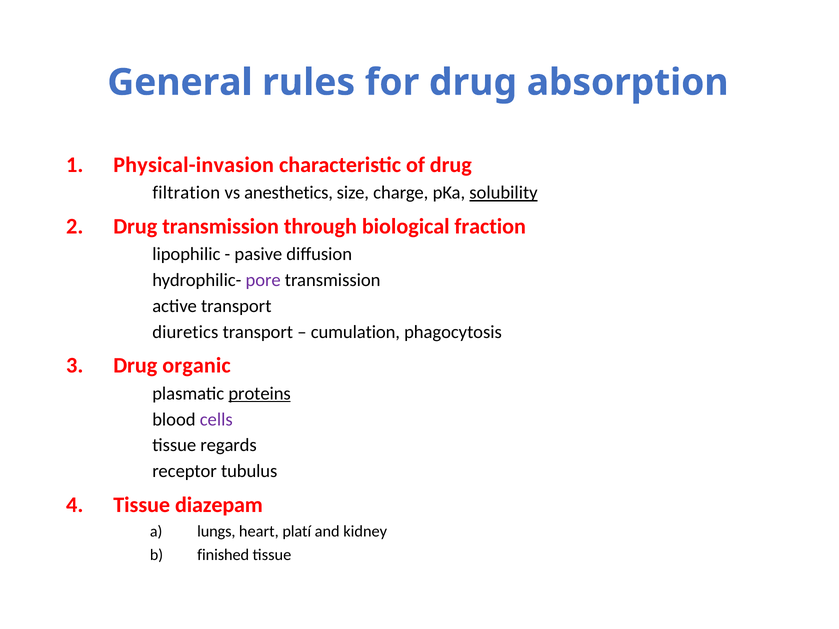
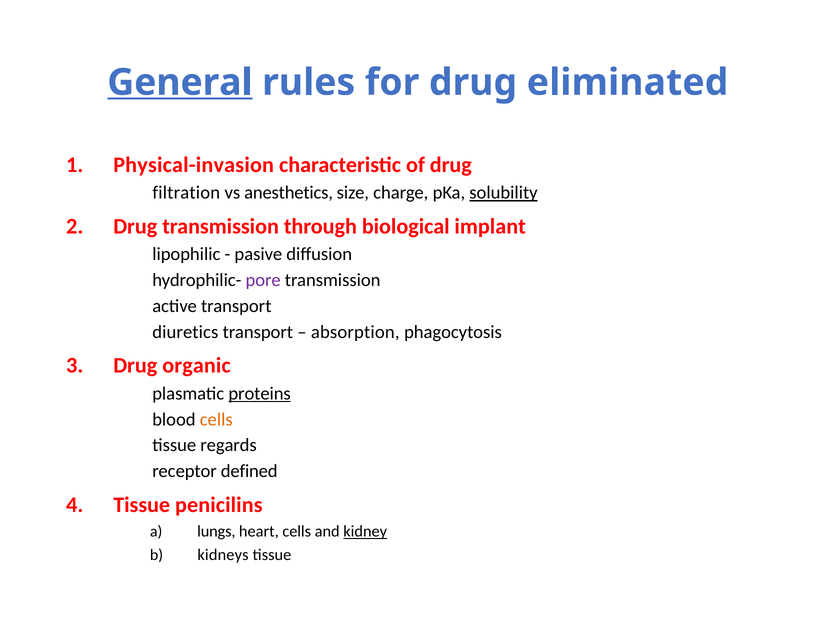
General underline: none -> present (180, 82)
absorption: absorption -> eliminated (628, 82)
fraction: fraction -> implant (490, 227)
cumulation: cumulation -> absorption (355, 332)
cells colour: purple -> orange (216, 420)
tubulus: tubulus -> defined (249, 471)
diazepam: diazepam -> penicilins (219, 505)
heart platí: platí -> cells (297, 532)
kidney underline: none -> present (365, 532)
finished: finished -> kidneys (223, 555)
